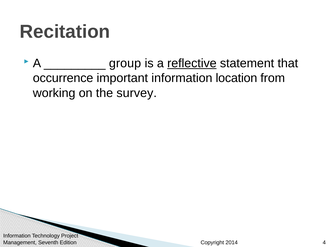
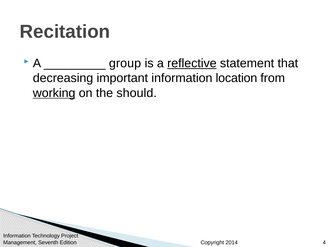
occurrence: occurrence -> decreasing (63, 78)
working underline: none -> present (54, 93)
survey: survey -> should (137, 93)
